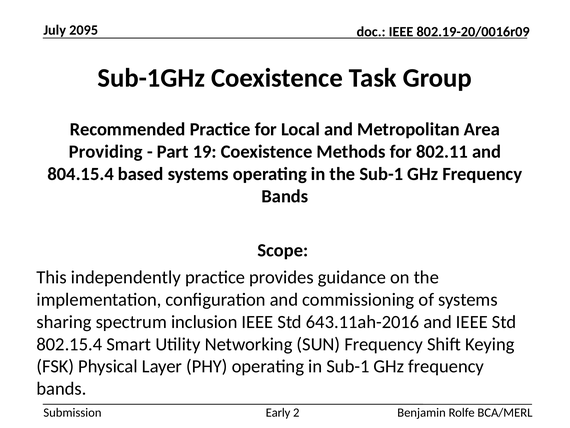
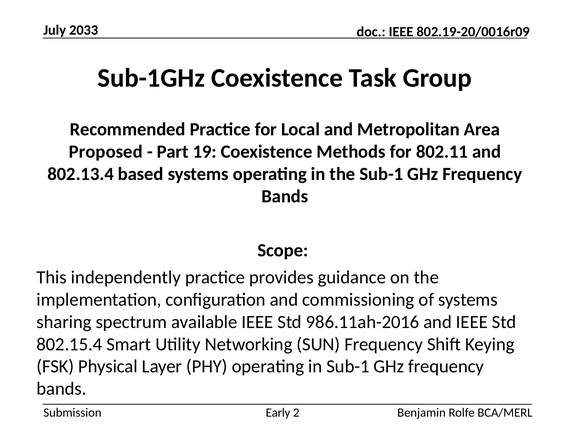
2095: 2095 -> 2033 (84, 30)
Providing: Providing -> Proposed (106, 151)
804.15.4: 804.15.4 -> 802.13.4 (81, 174)
inclusion: inclusion -> available (204, 322)
643.11ah-2016: 643.11ah-2016 -> 986.11ah-2016 (363, 322)
